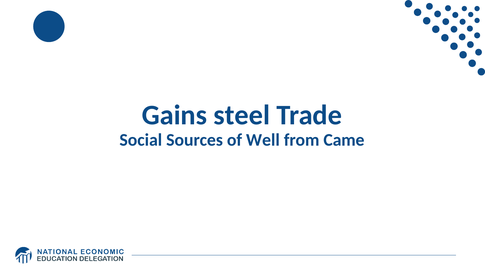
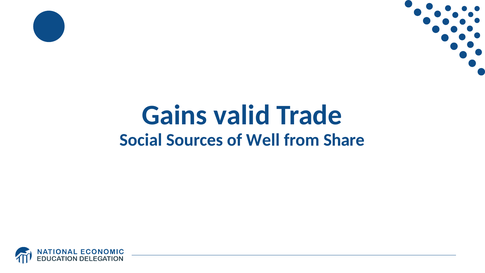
steel: steel -> valid (242, 115)
Came: Came -> Share (344, 140)
